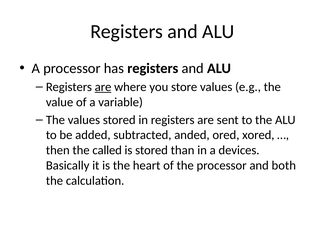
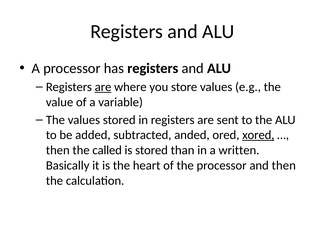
xored underline: none -> present (258, 135)
devices: devices -> written (239, 150)
and both: both -> then (284, 165)
